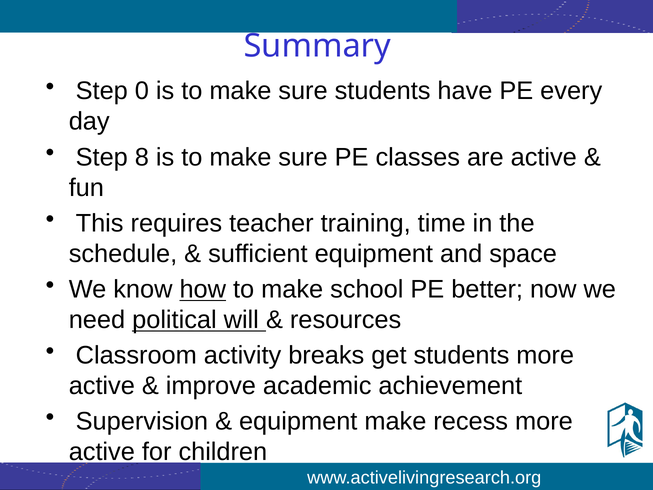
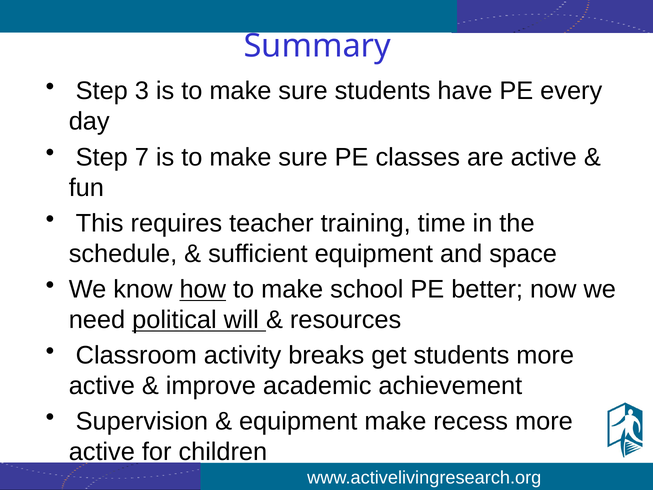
0: 0 -> 3 (142, 91)
8: 8 -> 7 (142, 157)
